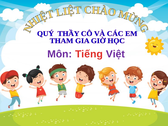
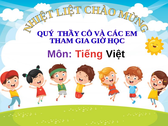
Việt colour: purple -> black (115, 54)
